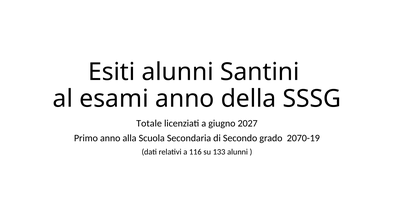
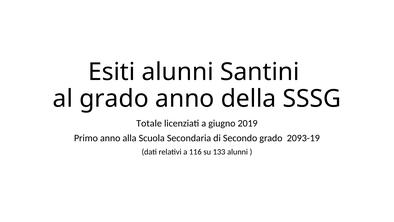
al esami: esami -> grado (114, 98)
2027: 2027 -> 2019 (248, 123)
2070-19: 2070-19 -> 2093-19 (303, 138)
